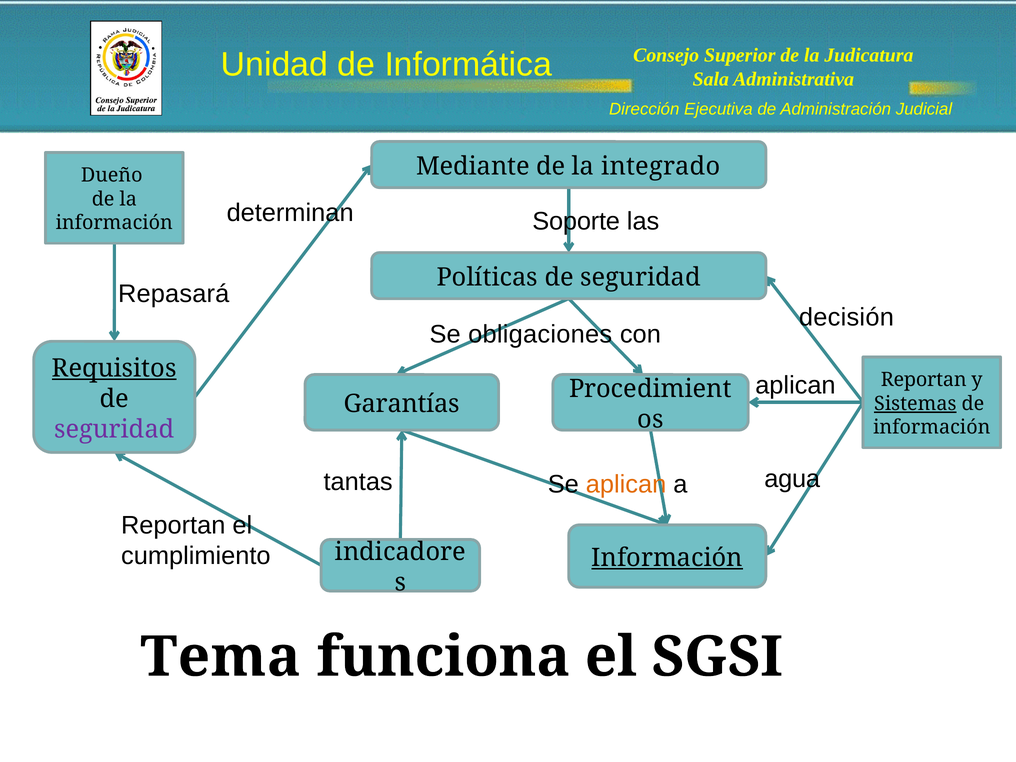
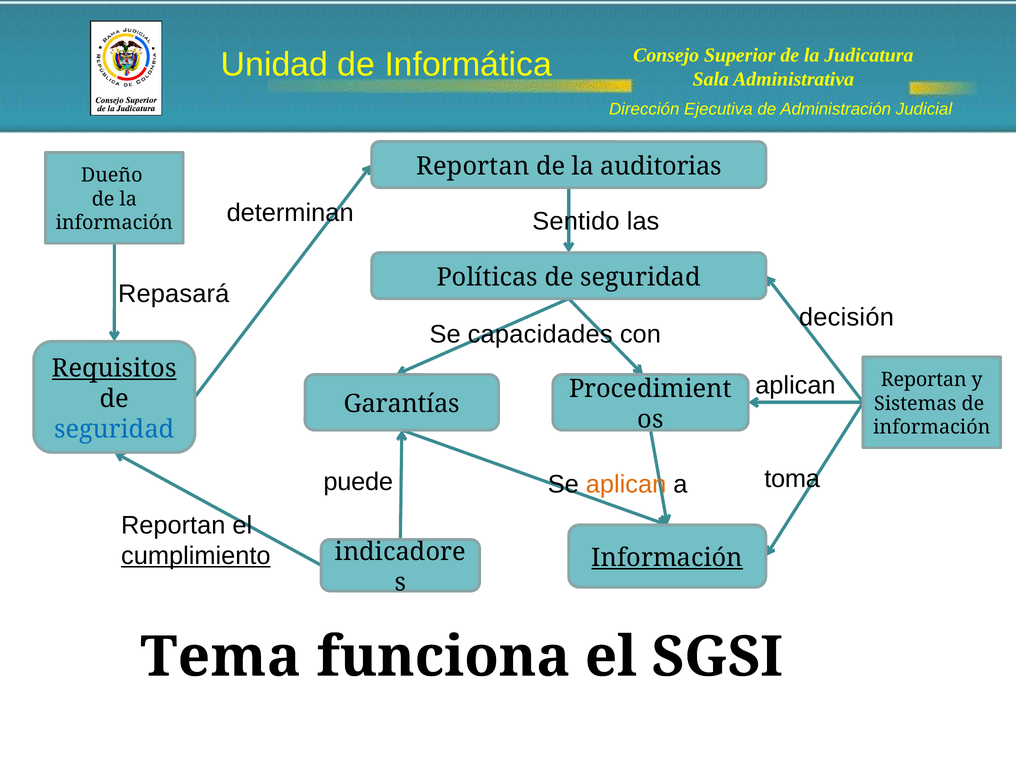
Mediante: Mediante -> Reportan (473, 166)
integrado: integrado -> auditorias (661, 166)
Soporte: Soporte -> Sentido (576, 222)
obligaciones: obligaciones -> capacidades (540, 334)
Sistemas underline: present -> none (915, 404)
seguridad colour: purple -> blue (114, 429)
agua: agua -> toma (792, 479)
tantas: tantas -> puede (358, 482)
cumplimiento underline: none -> present (196, 556)
